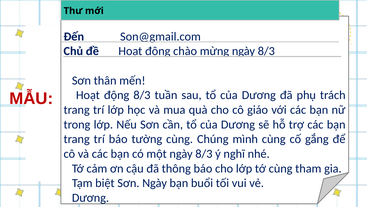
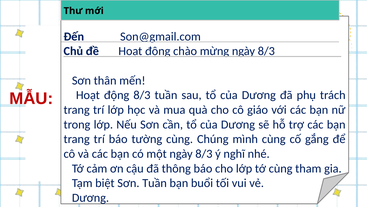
Sơn Ngày: Ngày -> Tuần (155, 183)
